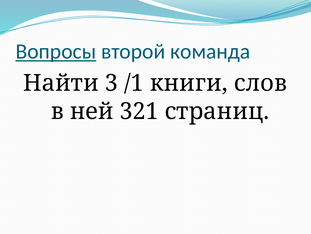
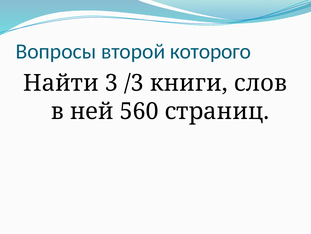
Вопросы underline: present -> none (56, 51)
команда: команда -> которого (210, 51)
/1: /1 -> /3 (134, 83)
321: 321 -> 560 (139, 111)
